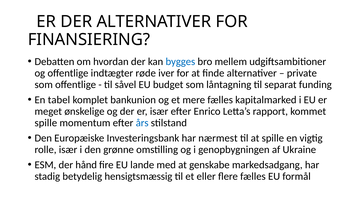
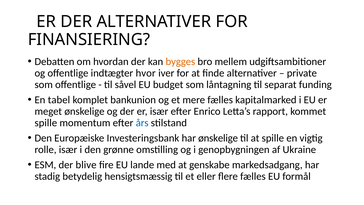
bygges colour: blue -> orange (180, 62)
røde: røde -> hvor (146, 73)
har nærmest: nærmest -> ønskelige (218, 138)
hånd: hånd -> blive (86, 165)
